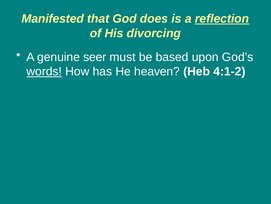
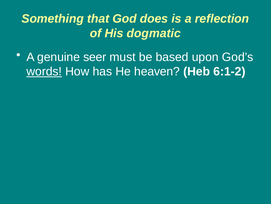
Manifested: Manifested -> Something (53, 19)
reflection underline: present -> none (222, 19)
divorcing: divorcing -> dogmatic (154, 33)
4:1-2: 4:1-2 -> 6:1-2 (229, 71)
